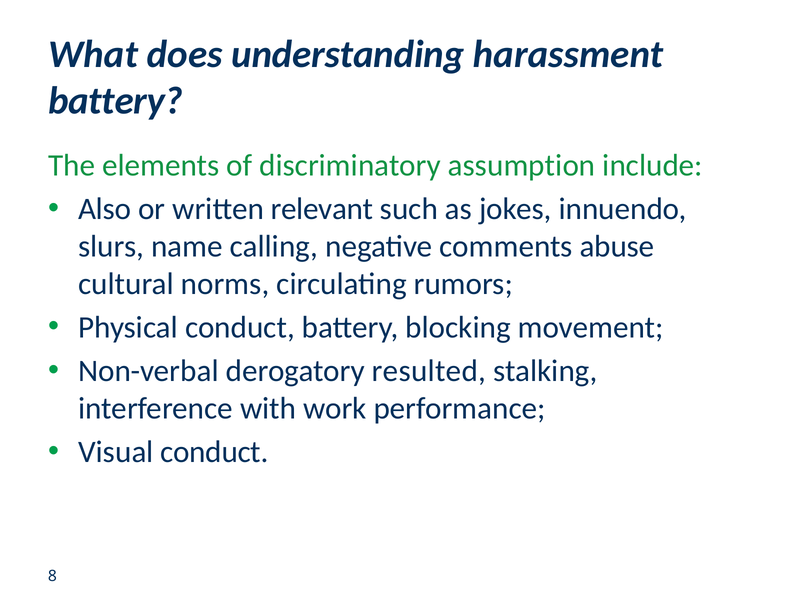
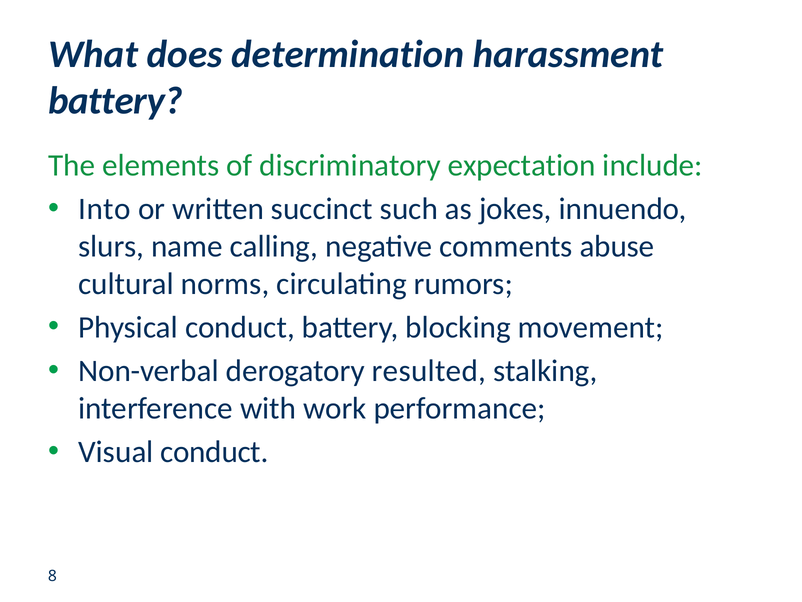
understanding: understanding -> determination (348, 54)
assumption: assumption -> expectation (522, 165)
Also: Also -> Into (104, 209)
relevant: relevant -> succinct (322, 209)
